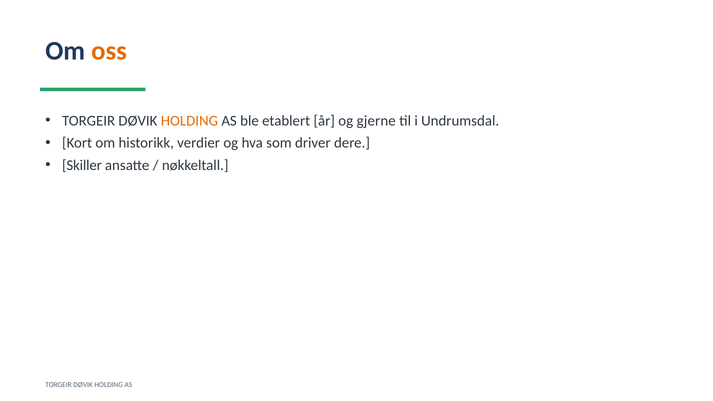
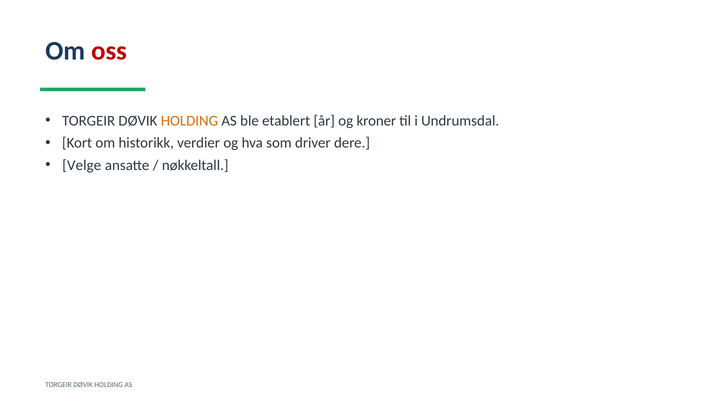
oss colour: orange -> red (109, 51)
gjerne: gjerne -> kroner (376, 121)
Skiller: Skiller -> Velge (82, 165)
